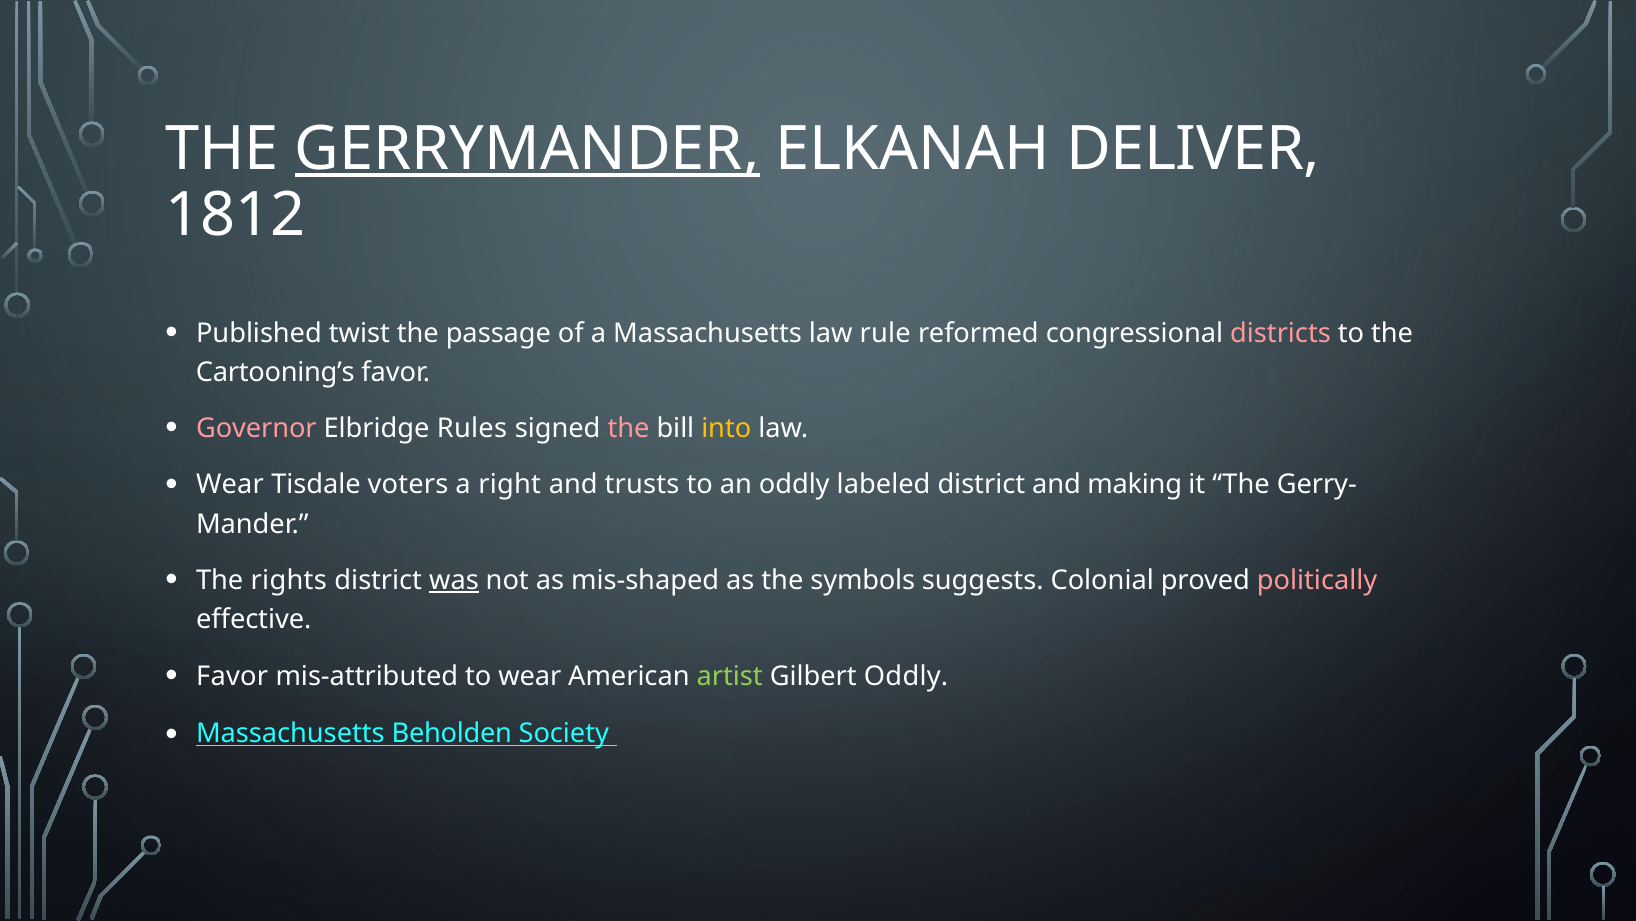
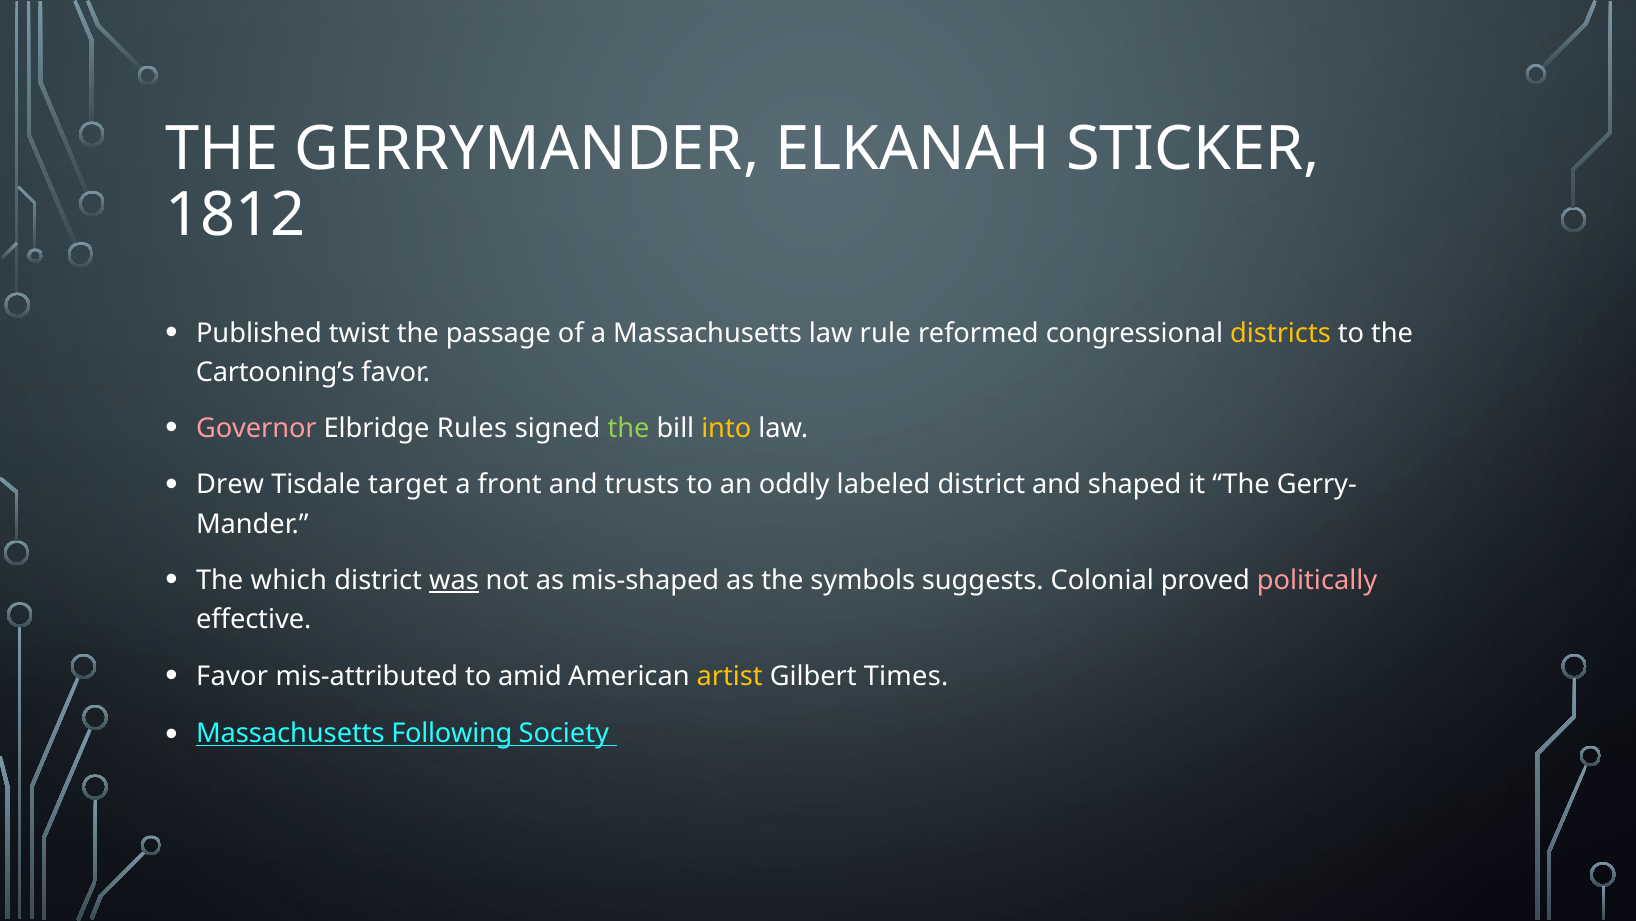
GERRYMANDER underline: present -> none (527, 149)
DELIVER: DELIVER -> STICKER (1193, 149)
districts colour: pink -> yellow (1281, 333)
the colour: pink -> light green (629, 428)
Wear: Wear -> Drew (230, 485)
voters: voters -> target (408, 485)
right: right -> front (510, 485)
making: making -> shaped (1135, 485)
rights: rights -> which (289, 580)
to wear: wear -> amid (530, 676)
artist colour: light green -> yellow (730, 676)
Gilbert Oddly: Oddly -> Times (906, 676)
Beholden: Beholden -> Following (452, 733)
